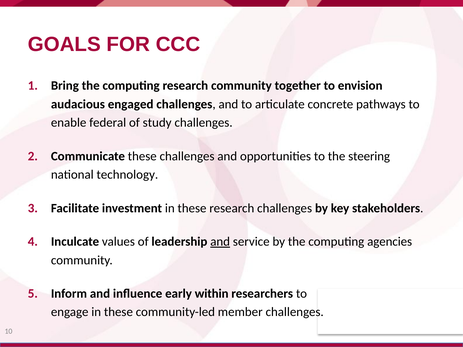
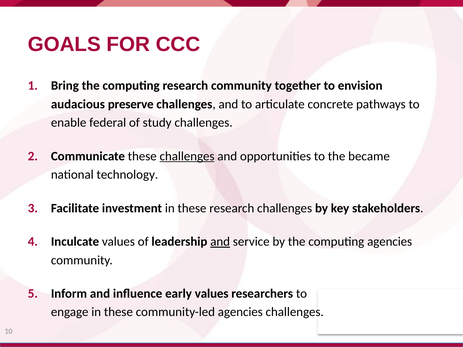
engaged: engaged -> preserve (131, 104)
challenges underline: none -> present (187, 156)
steering: steering -> became (369, 156)
early within: within -> values (212, 294)
community-led member: member -> agencies (240, 312)
